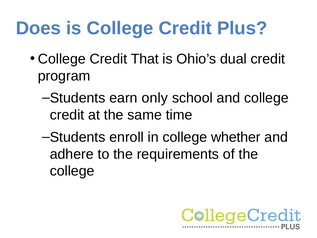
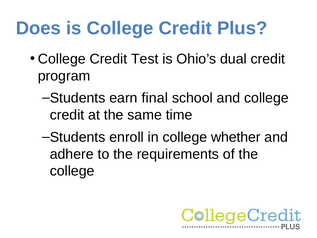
That: That -> Test (145, 59)
only: only -> final (155, 98)
